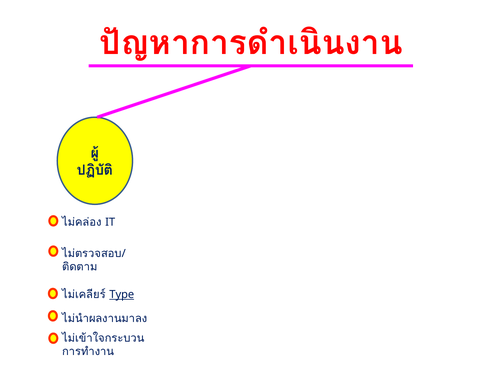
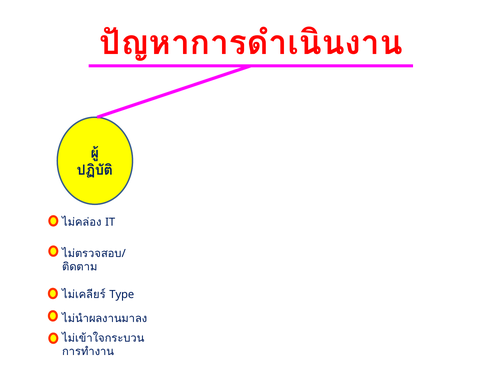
Type underline: present -> none (122, 294)
